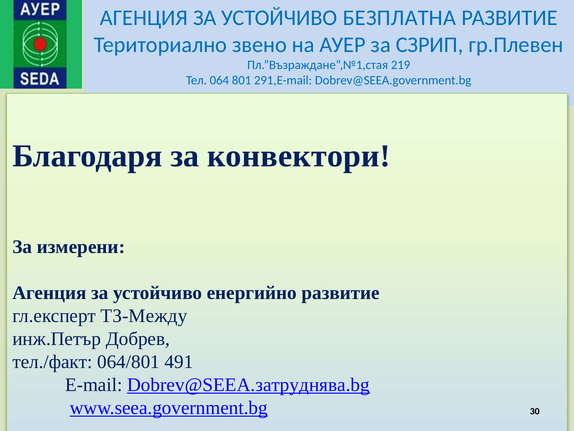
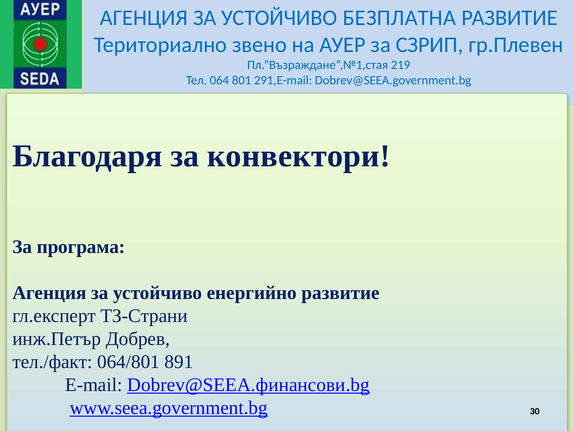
измерени: измерени -> програма (81, 247)
ТЗ-Между: ТЗ-Между -> ТЗ-Страни (144, 315)
491: 491 -> 891 (179, 361)
Dobrev@SEEA.затруднява.bg: Dobrev@SEEA.затруднява.bg -> Dobrev@SEEA.финансови.bg (248, 384)
